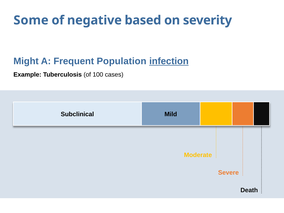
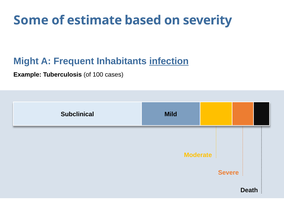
negative: negative -> estimate (94, 20)
Population: Population -> Inhabitants (122, 61)
